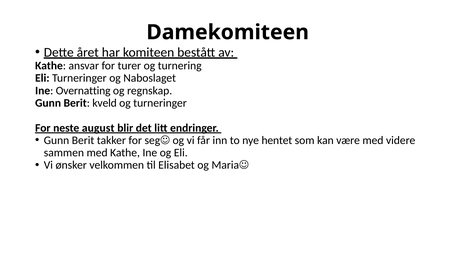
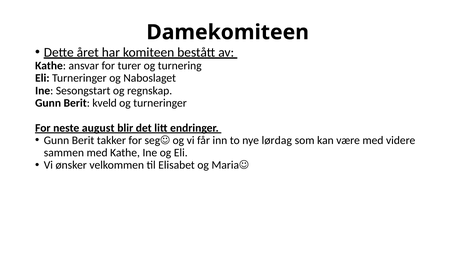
Overnatting: Overnatting -> Sesongstart (83, 91)
hentet: hentet -> lørdag (277, 140)
